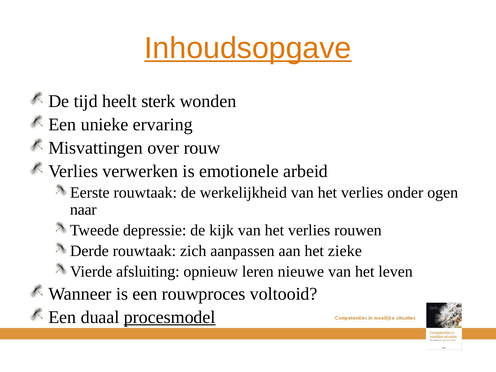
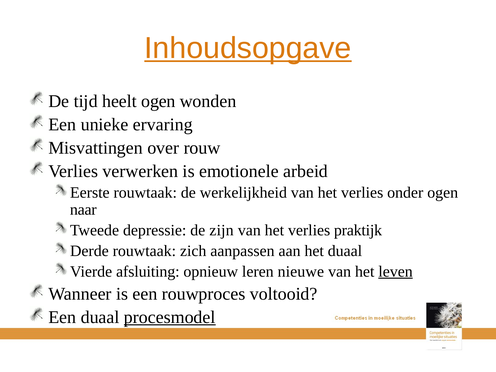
heelt sterk: sterk -> ogen (158, 101)
kijk: kijk -> zijn (222, 230)
rouwen: rouwen -> praktijk (358, 230)
het zieke: zieke -> duaal (345, 251)
leven underline: none -> present (396, 271)
